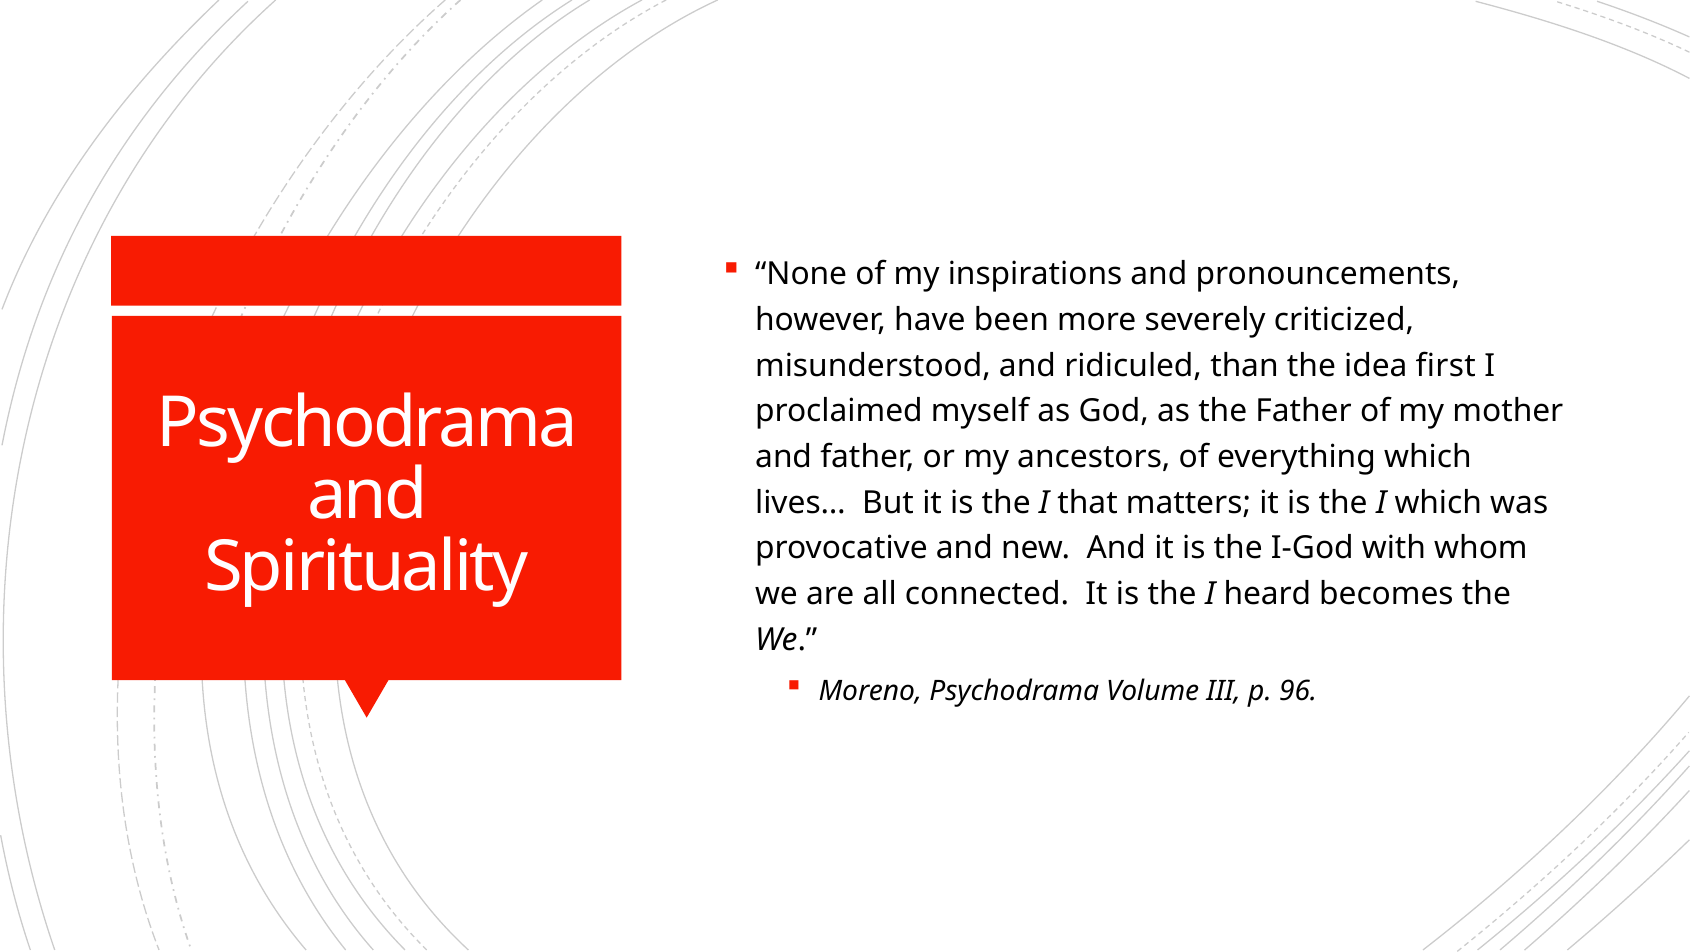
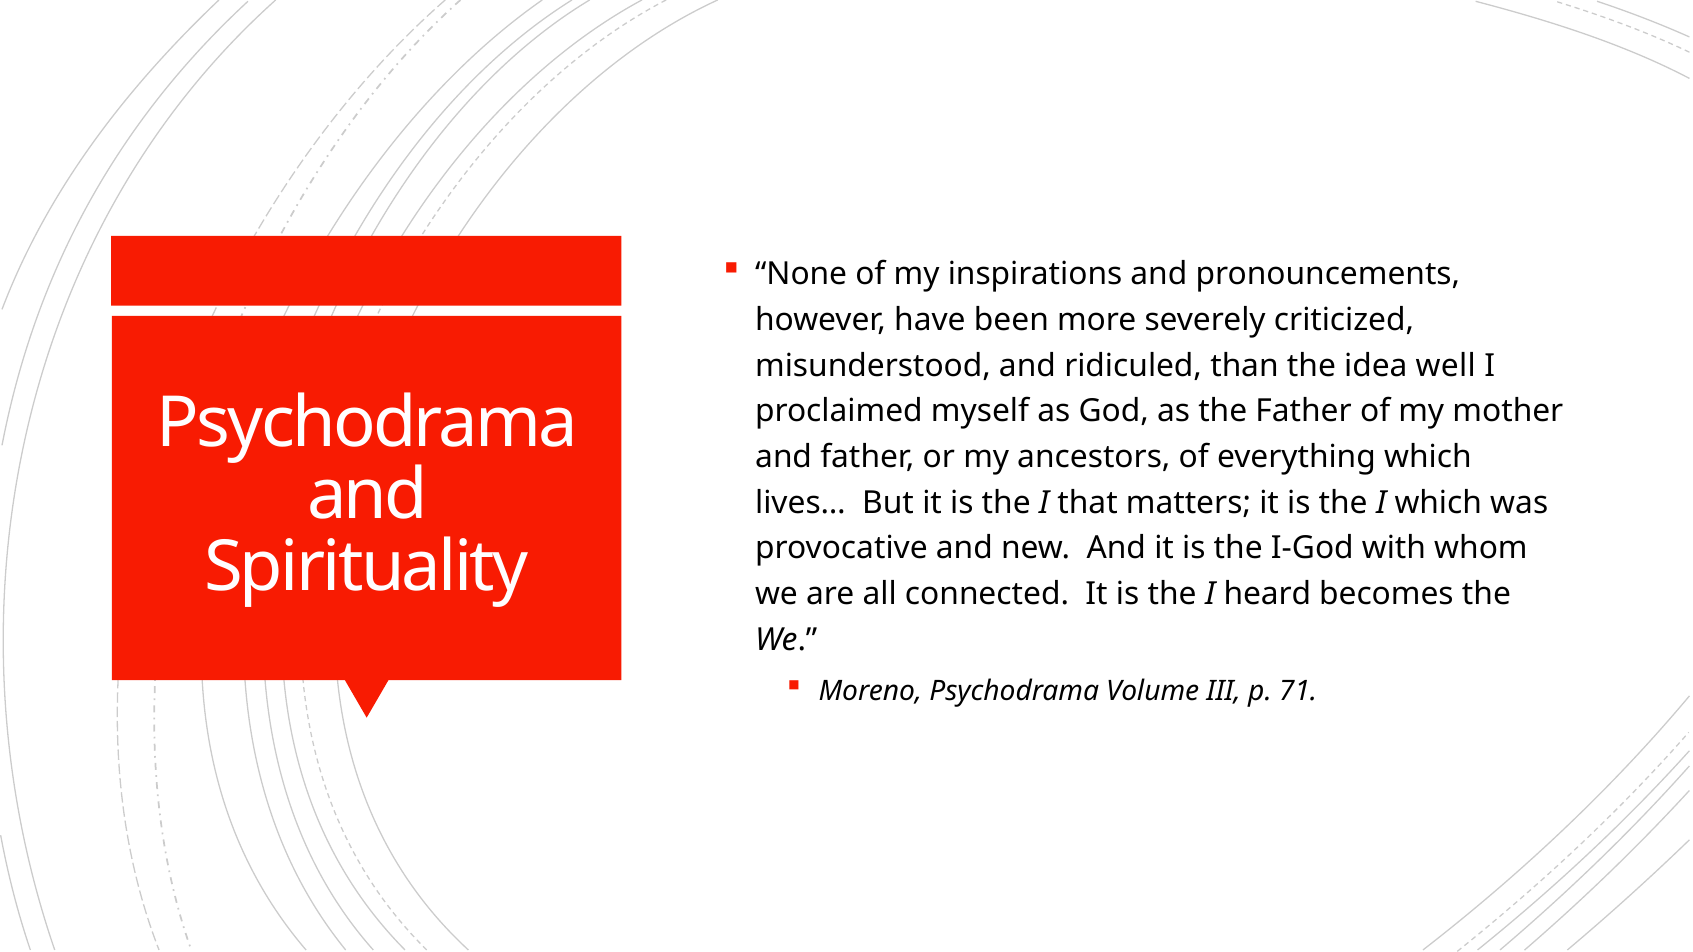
first: first -> well (1446, 366)
96: 96 -> 71 (1298, 691)
